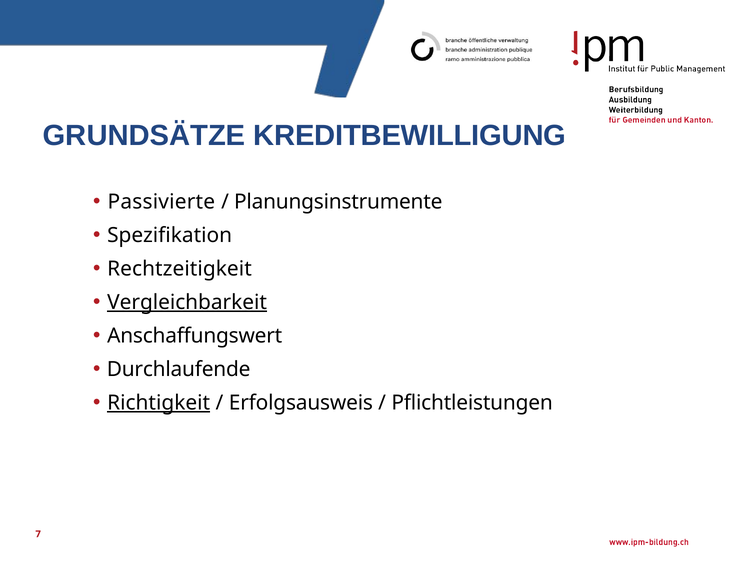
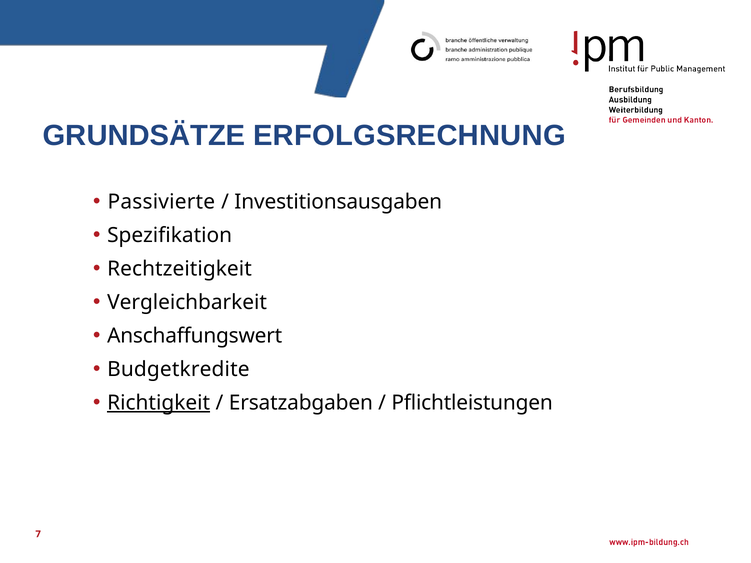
KREDITBEWILLIGUNG: KREDITBEWILLIGUNG -> ERFOLGSRECHNUNG (410, 135)
Planungsinstrumente: Planungsinstrumente -> Investitionsausgaben (338, 202)
Vergleichbarkeit underline: present -> none (187, 302)
Durchlaufende: Durchlaufende -> Budgetkredite (178, 369)
Erfolgsausweis: Erfolgsausweis -> Ersatzabgaben (301, 403)
